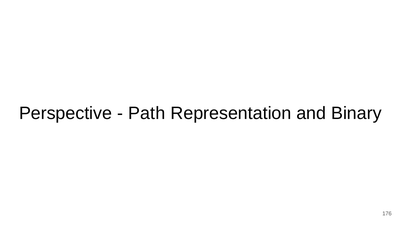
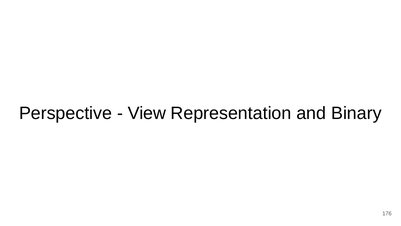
Path: Path -> View (147, 113)
